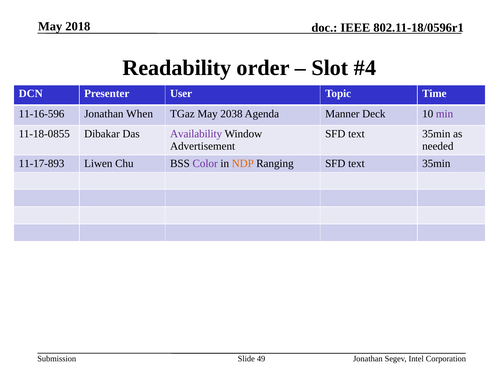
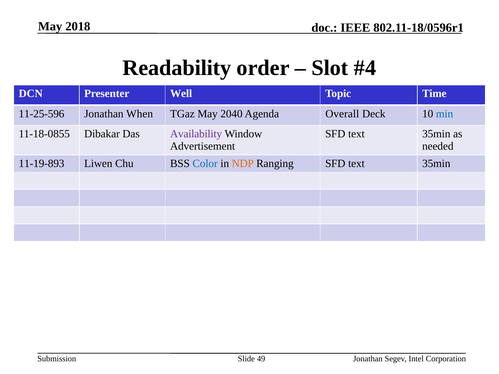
User: User -> Well (181, 94)
11-16-596: 11-16-596 -> 11-25-596 (42, 114)
2038: 2038 -> 2040 (231, 114)
Manner: Manner -> Overall (342, 114)
min colour: purple -> blue (445, 114)
11-17-893: 11-17-893 -> 11-19-893 (42, 164)
Color colour: purple -> blue (205, 164)
